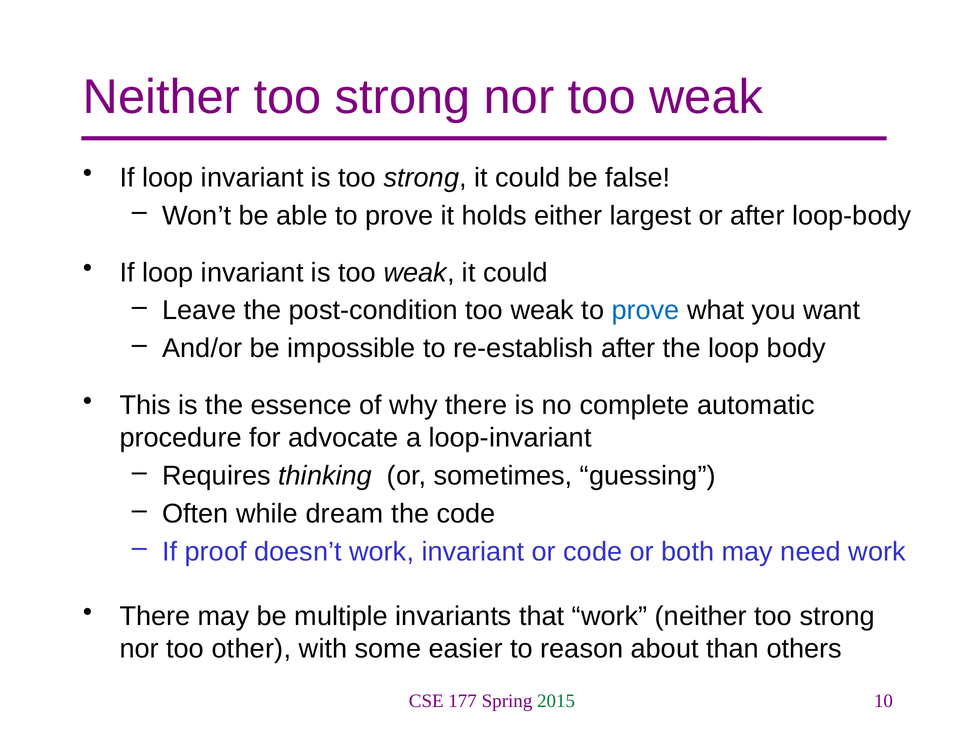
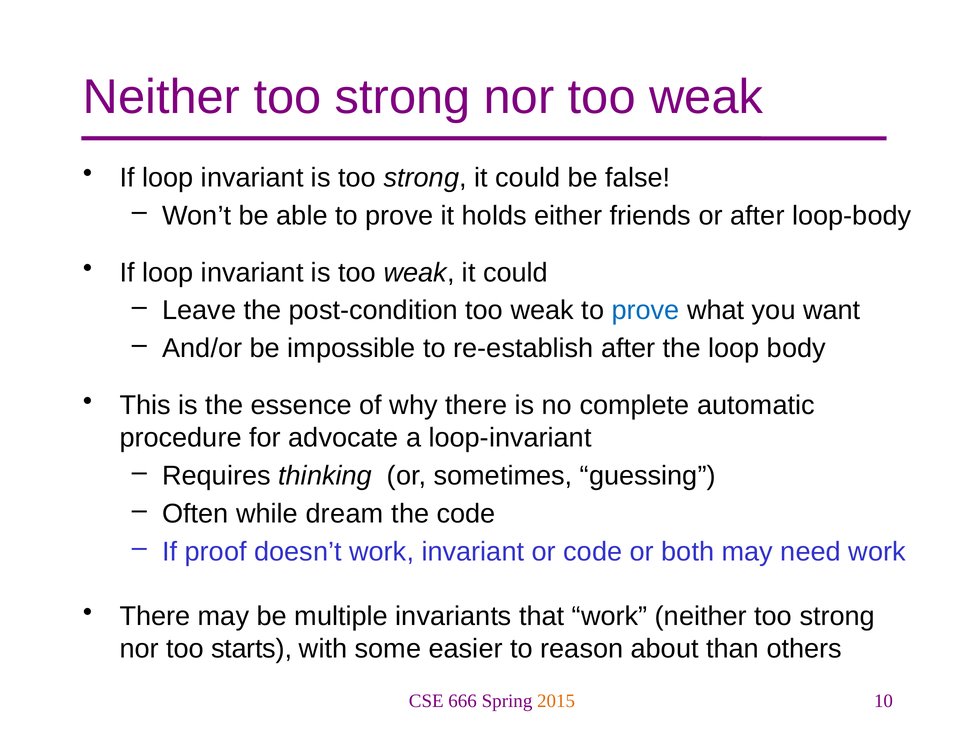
largest: largest -> friends (650, 216)
other: other -> starts (252, 649)
177: 177 -> 666 (463, 701)
2015 colour: green -> orange (556, 701)
